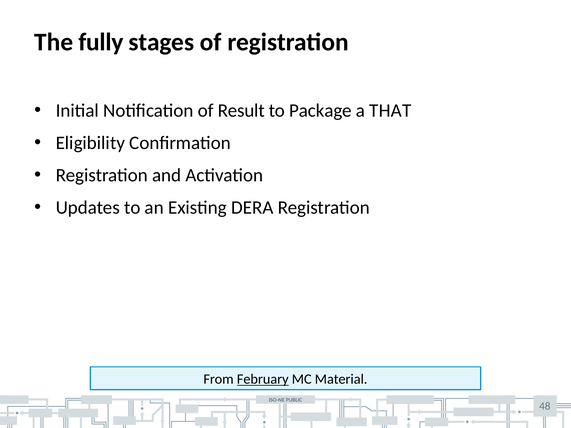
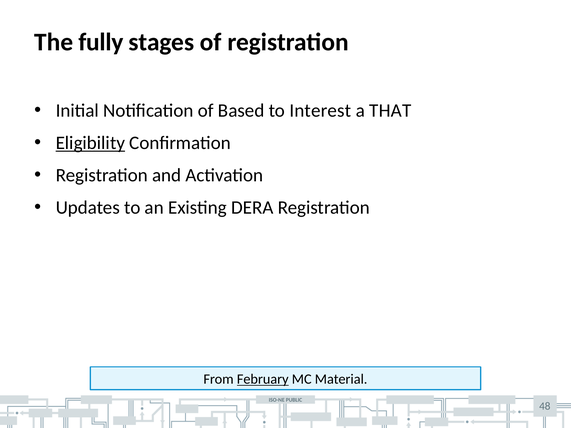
Result: Result -> Based (241, 111)
Package: Package -> Interest (320, 111)
Eligibility underline: none -> present (90, 143)
